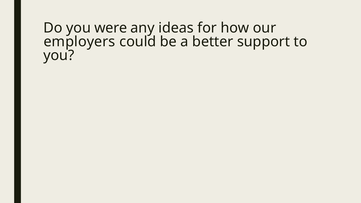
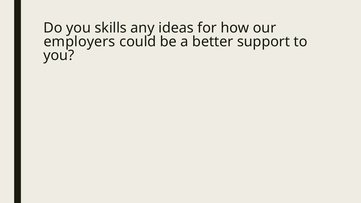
were: were -> skills (111, 28)
